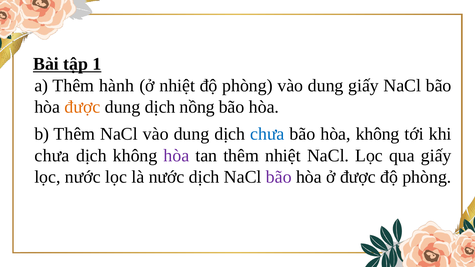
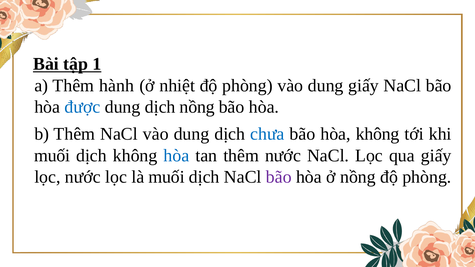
được colour: orange -> blue (82, 107)
chưa: chưa -> muối (52, 156)
hòa colour: purple -> blue (176, 156)
thêm nhiệt: nhiệt -> nước (283, 156)
là nước: nước -> muối (167, 177)
ở được: được -> nồng (358, 177)
